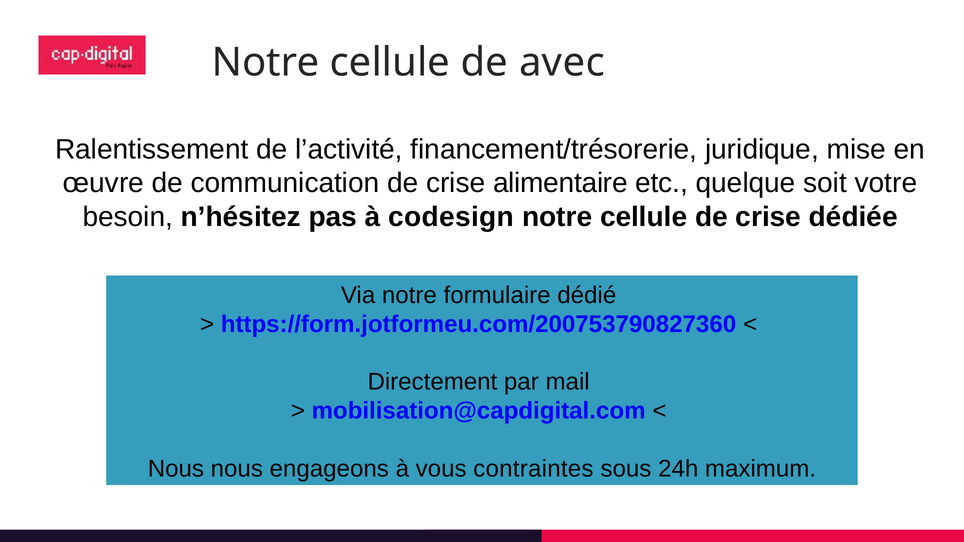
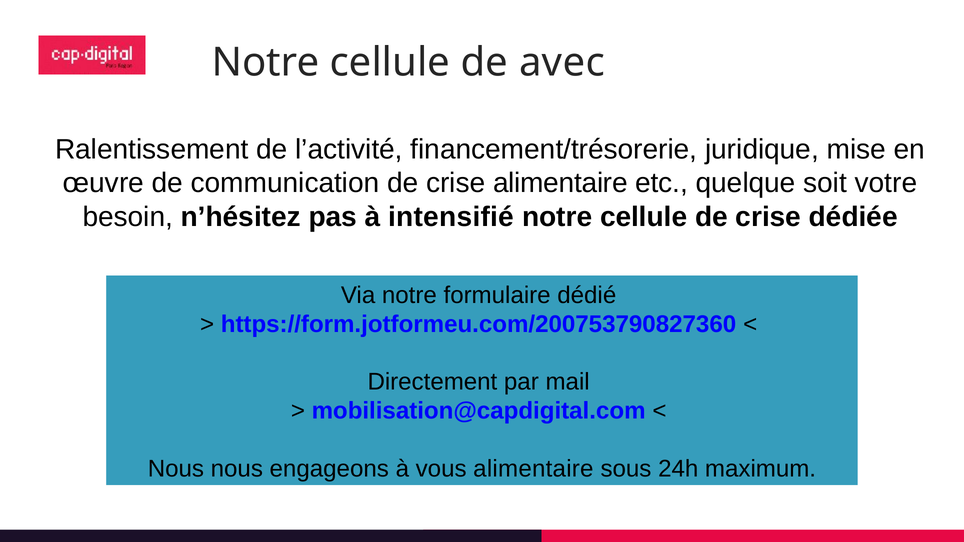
codesign: codesign -> intensifié (451, 217)
vous contraintes: contraintes -> alimentaire (533, 469)
